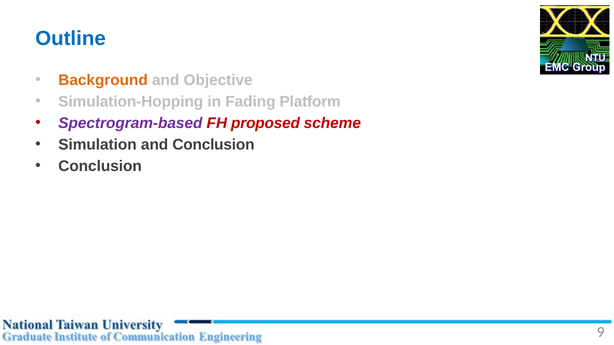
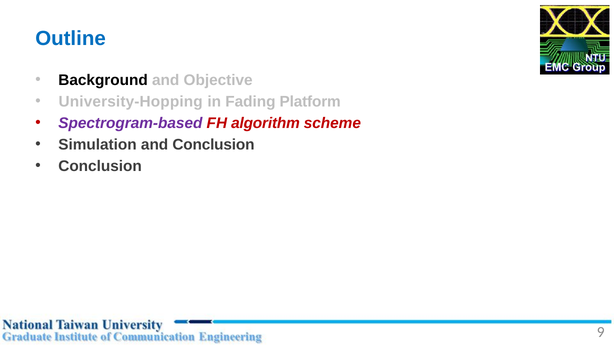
Background colour: orange -> black (103, 80)
Simulation-Hopping: Simulation-Hopping -> University-Hopping (131, 102)
proposed: proposed -> algorithm (266, 123)
